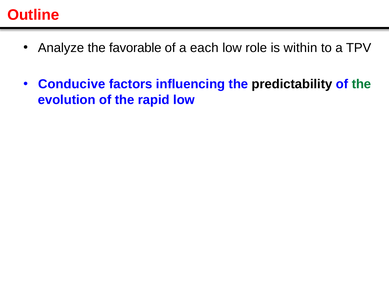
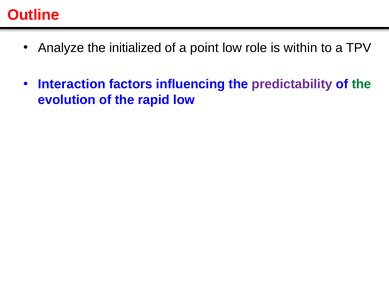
favorable: favorable -> initialized (135, 48)
each: each -> point (204, 48)
Conducive: Conducive -> Interaction (72, 84)
predictability colour: black -> purple (292, 84)
